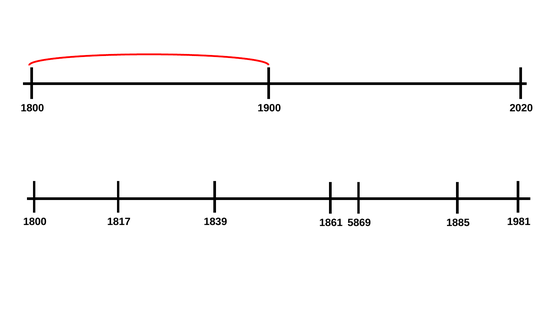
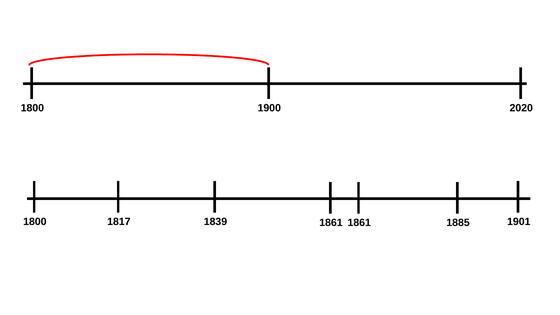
1861 5869: 5869 -> 1861 (359, 223)
1981: 1981 -> 1901 (519, 222)
